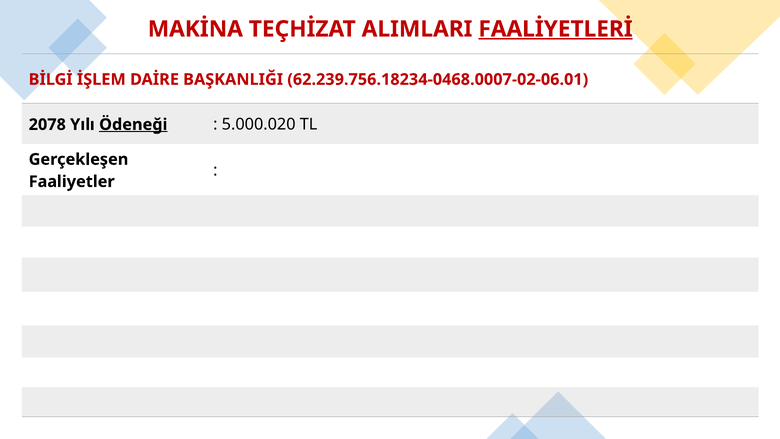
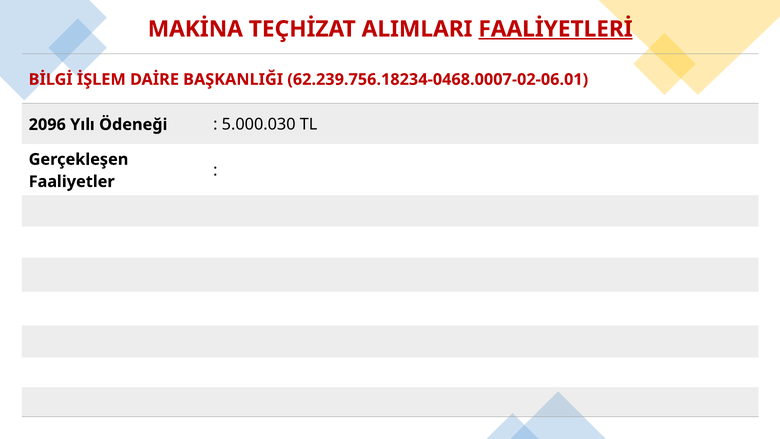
2078: 2078 -> 2096 (47, 125)
Ödeneği underline: present -> none (133, 125)
5.000.020: 5.000.020 -> 5.000.030 (259, 125)
